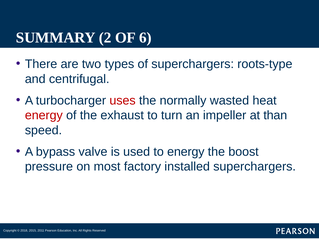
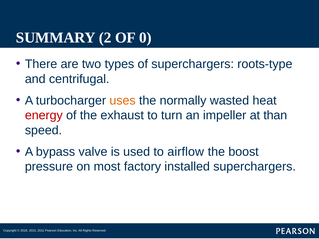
6: 6 -> 0 (145, 38)
uses colour: red -> orange (123, 101)
to energy: energy -> airflow (186, 152)
